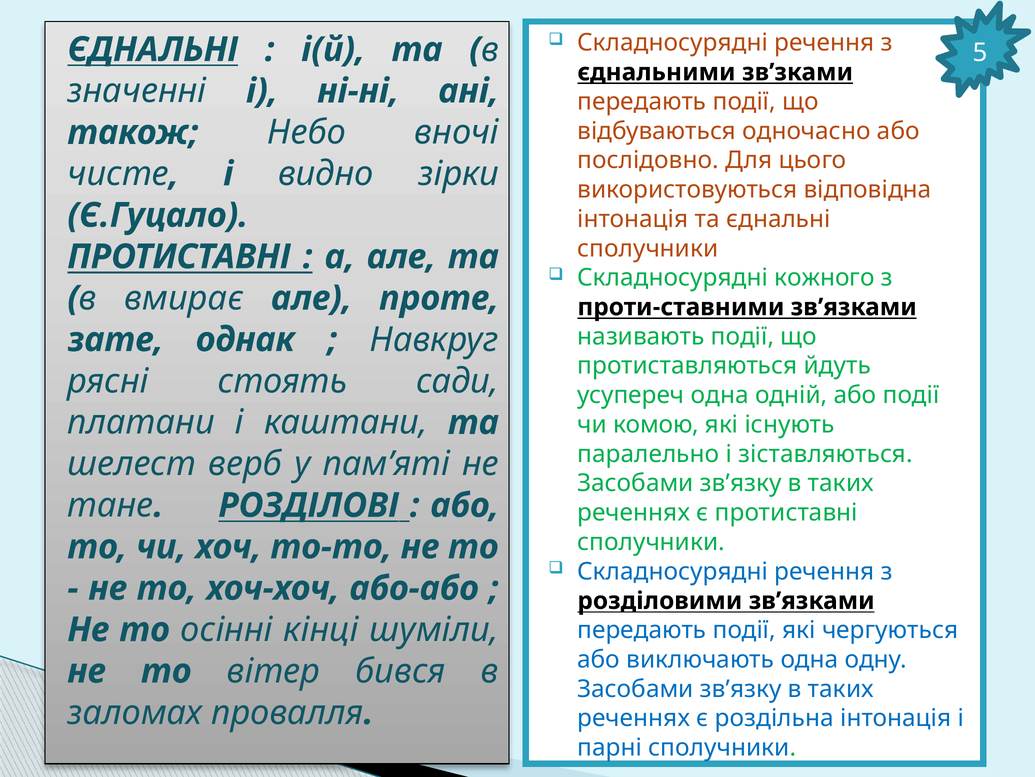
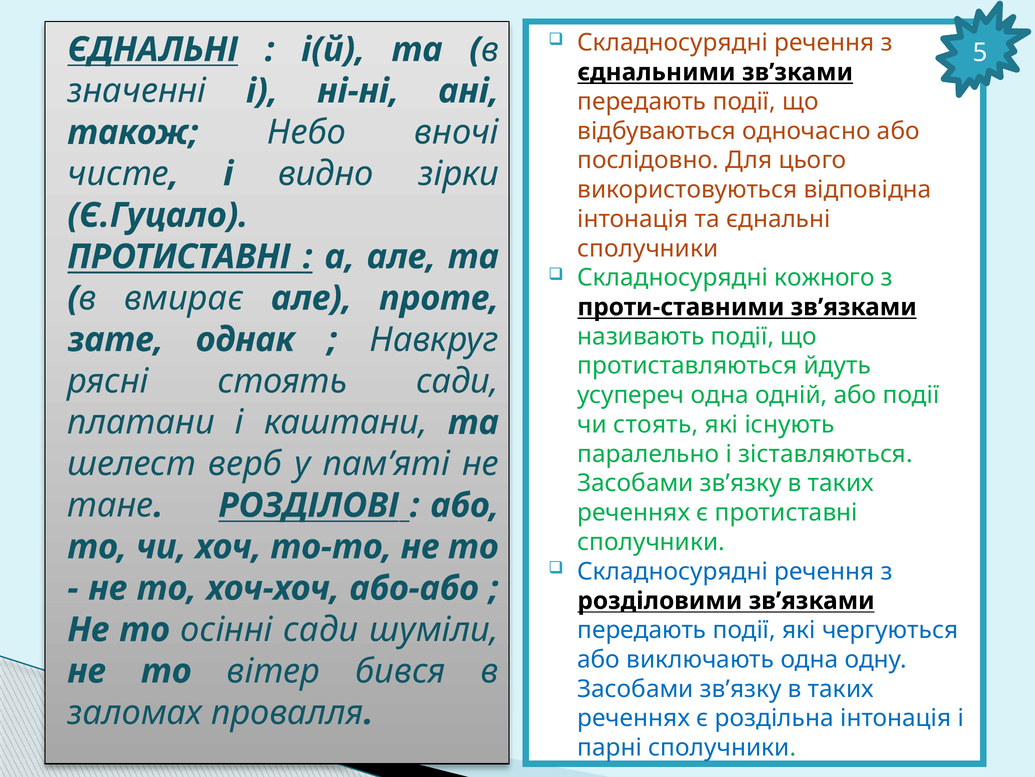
чи комою: комою -> стоять (656, 424)
осінні кінці: кінці -> сади (321, 629)
